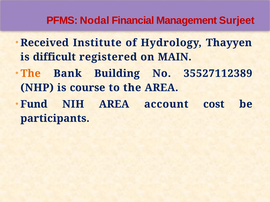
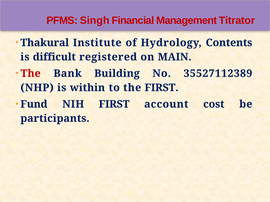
Nodal: Nodal -> Singh (95, 21)
Surjeet: Surjeet -> Titrator (237, 21)
Received: Received -> Thakural (45, 43)
Thayyen: Thayyen -> Contents (229, 43)
The colour: orange -> red (31, 74)
course: course -> within (87, 88)
the AREA: AREA -> FIRST (162, 88)
NIH AREA: AREA -> FIRST (114, 104)
